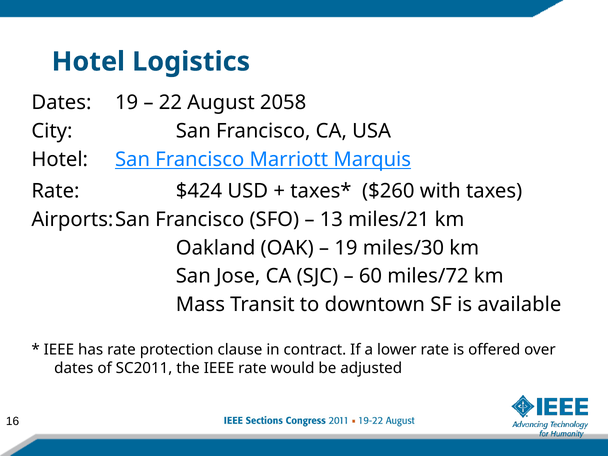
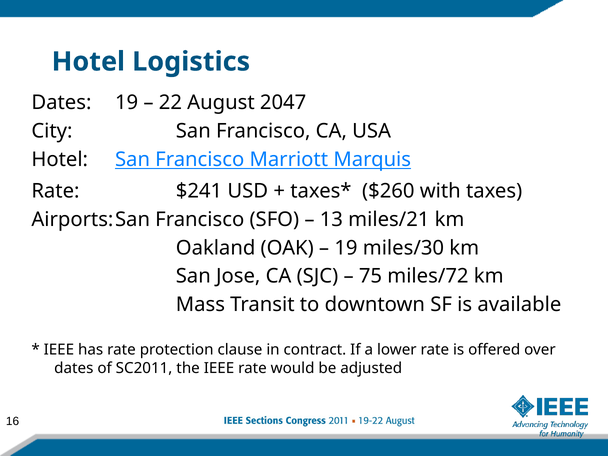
2058: 2058 -> 2047 (283, 103)
$424: $424 -> $241 (199, 191)
60: 60 -> 75 (370, 276)
